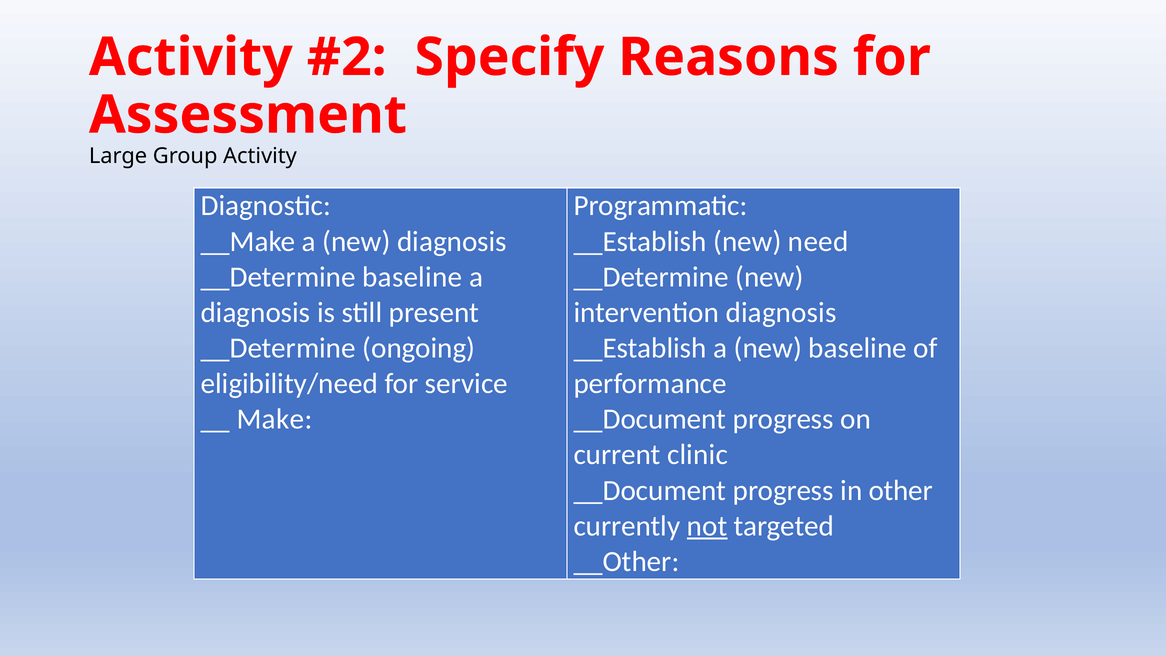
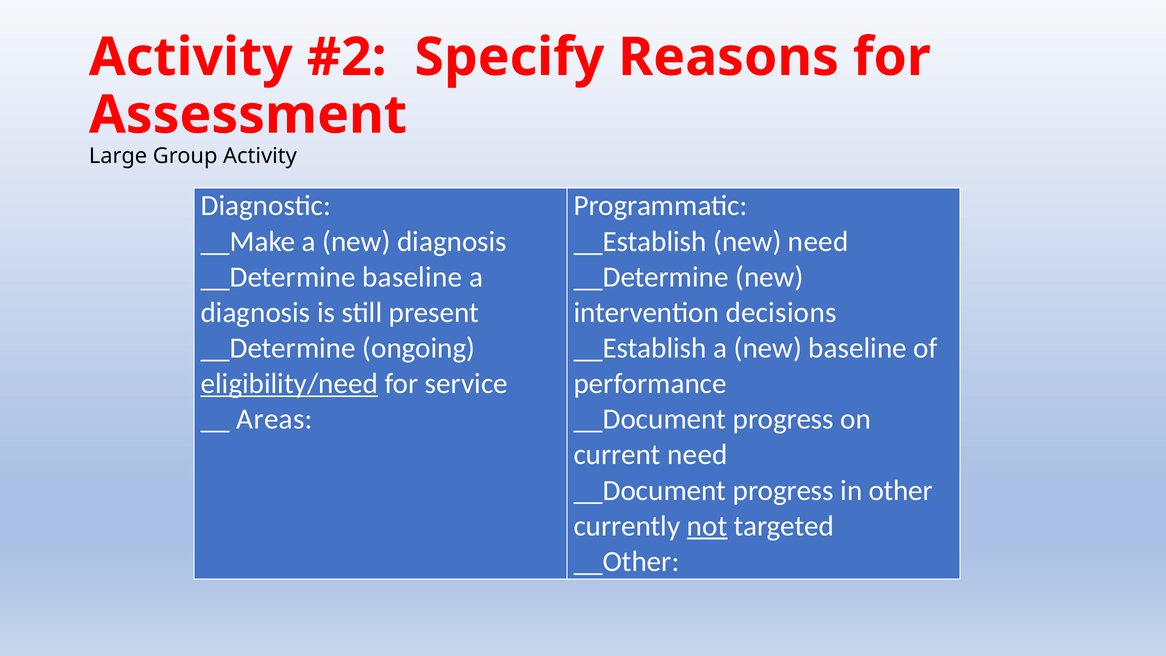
intervention diagnosis: diagnosis -> decisions (781, 312)
eligibility/need underline: none -> present (289, 384)
Make: Make -> Areas (275, 419)
current clinic: clinic -> need (697, 455)
